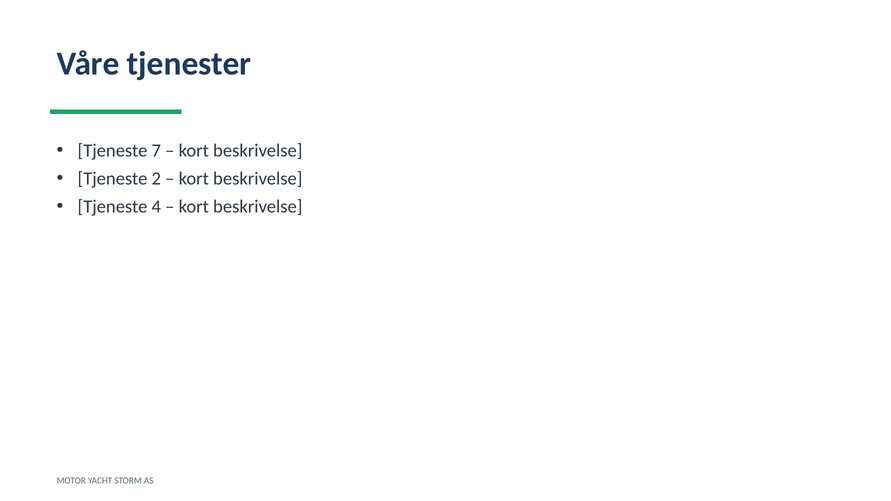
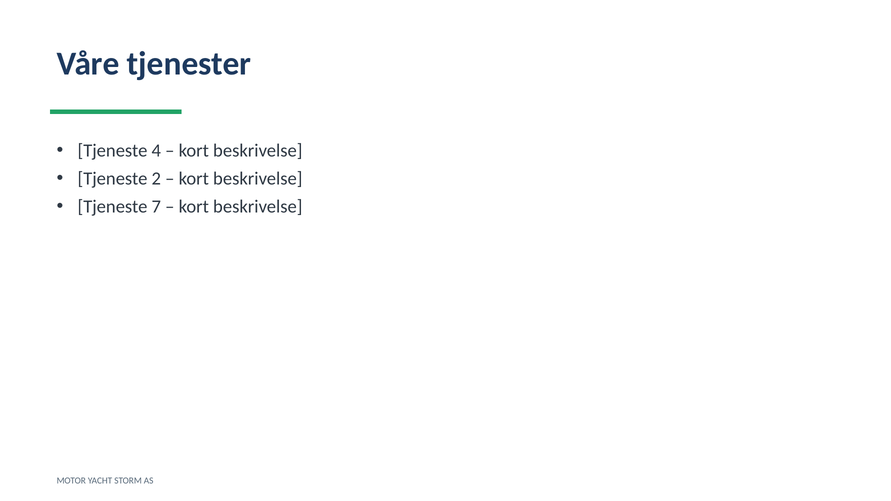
7: 7 -> 4 (156, 151)
4: 4 -> 7 (156, 207)
